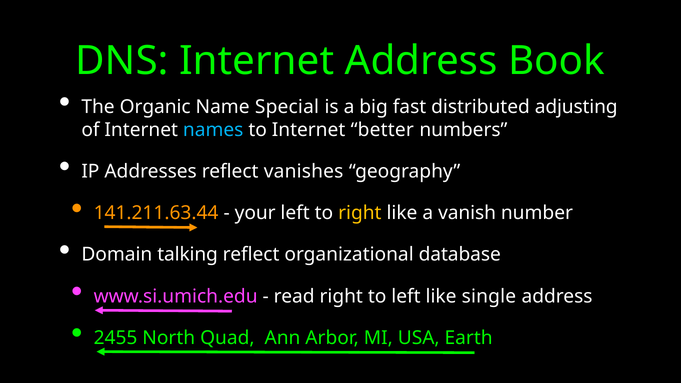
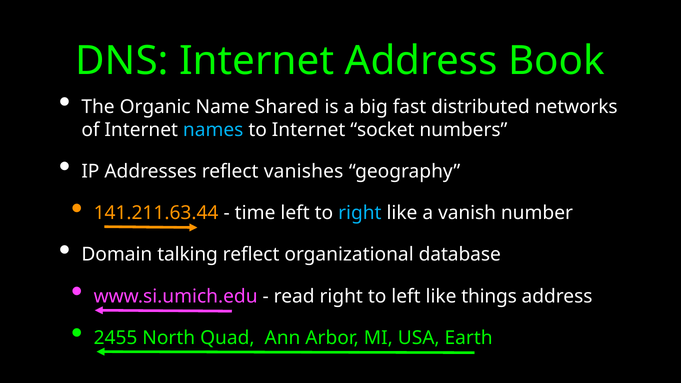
Special: Special -> Shared (287, 107)
adjusting: adjusting -> networks (576, 107)
better: better -> socket (382, 130)
your: your -> time (255, 213)
right colour: yellow -> light blue (360, 213)
single: single -> things (489, 296)
